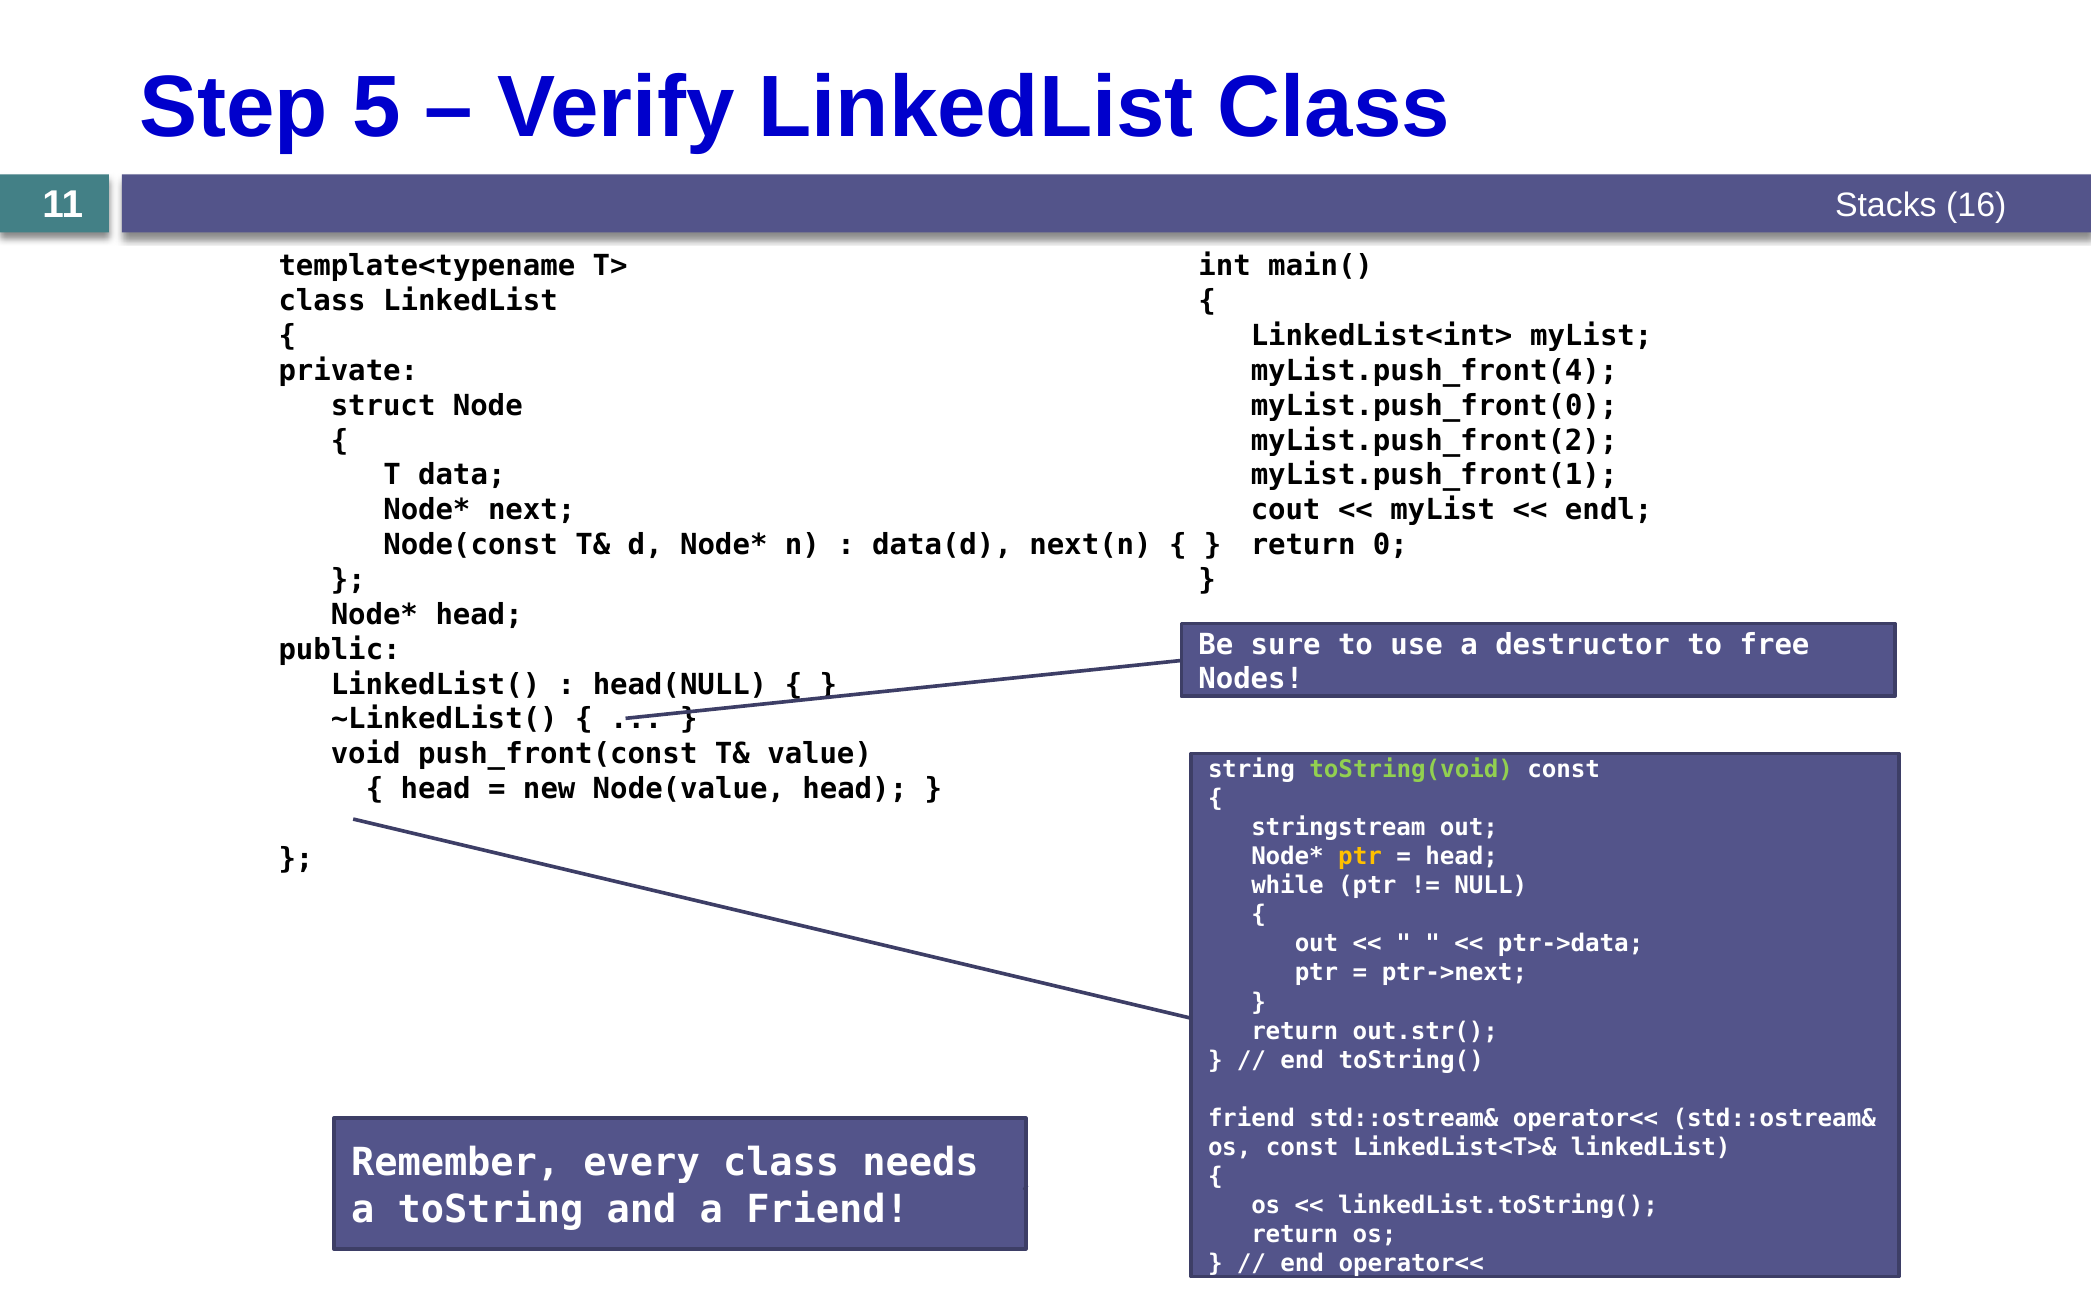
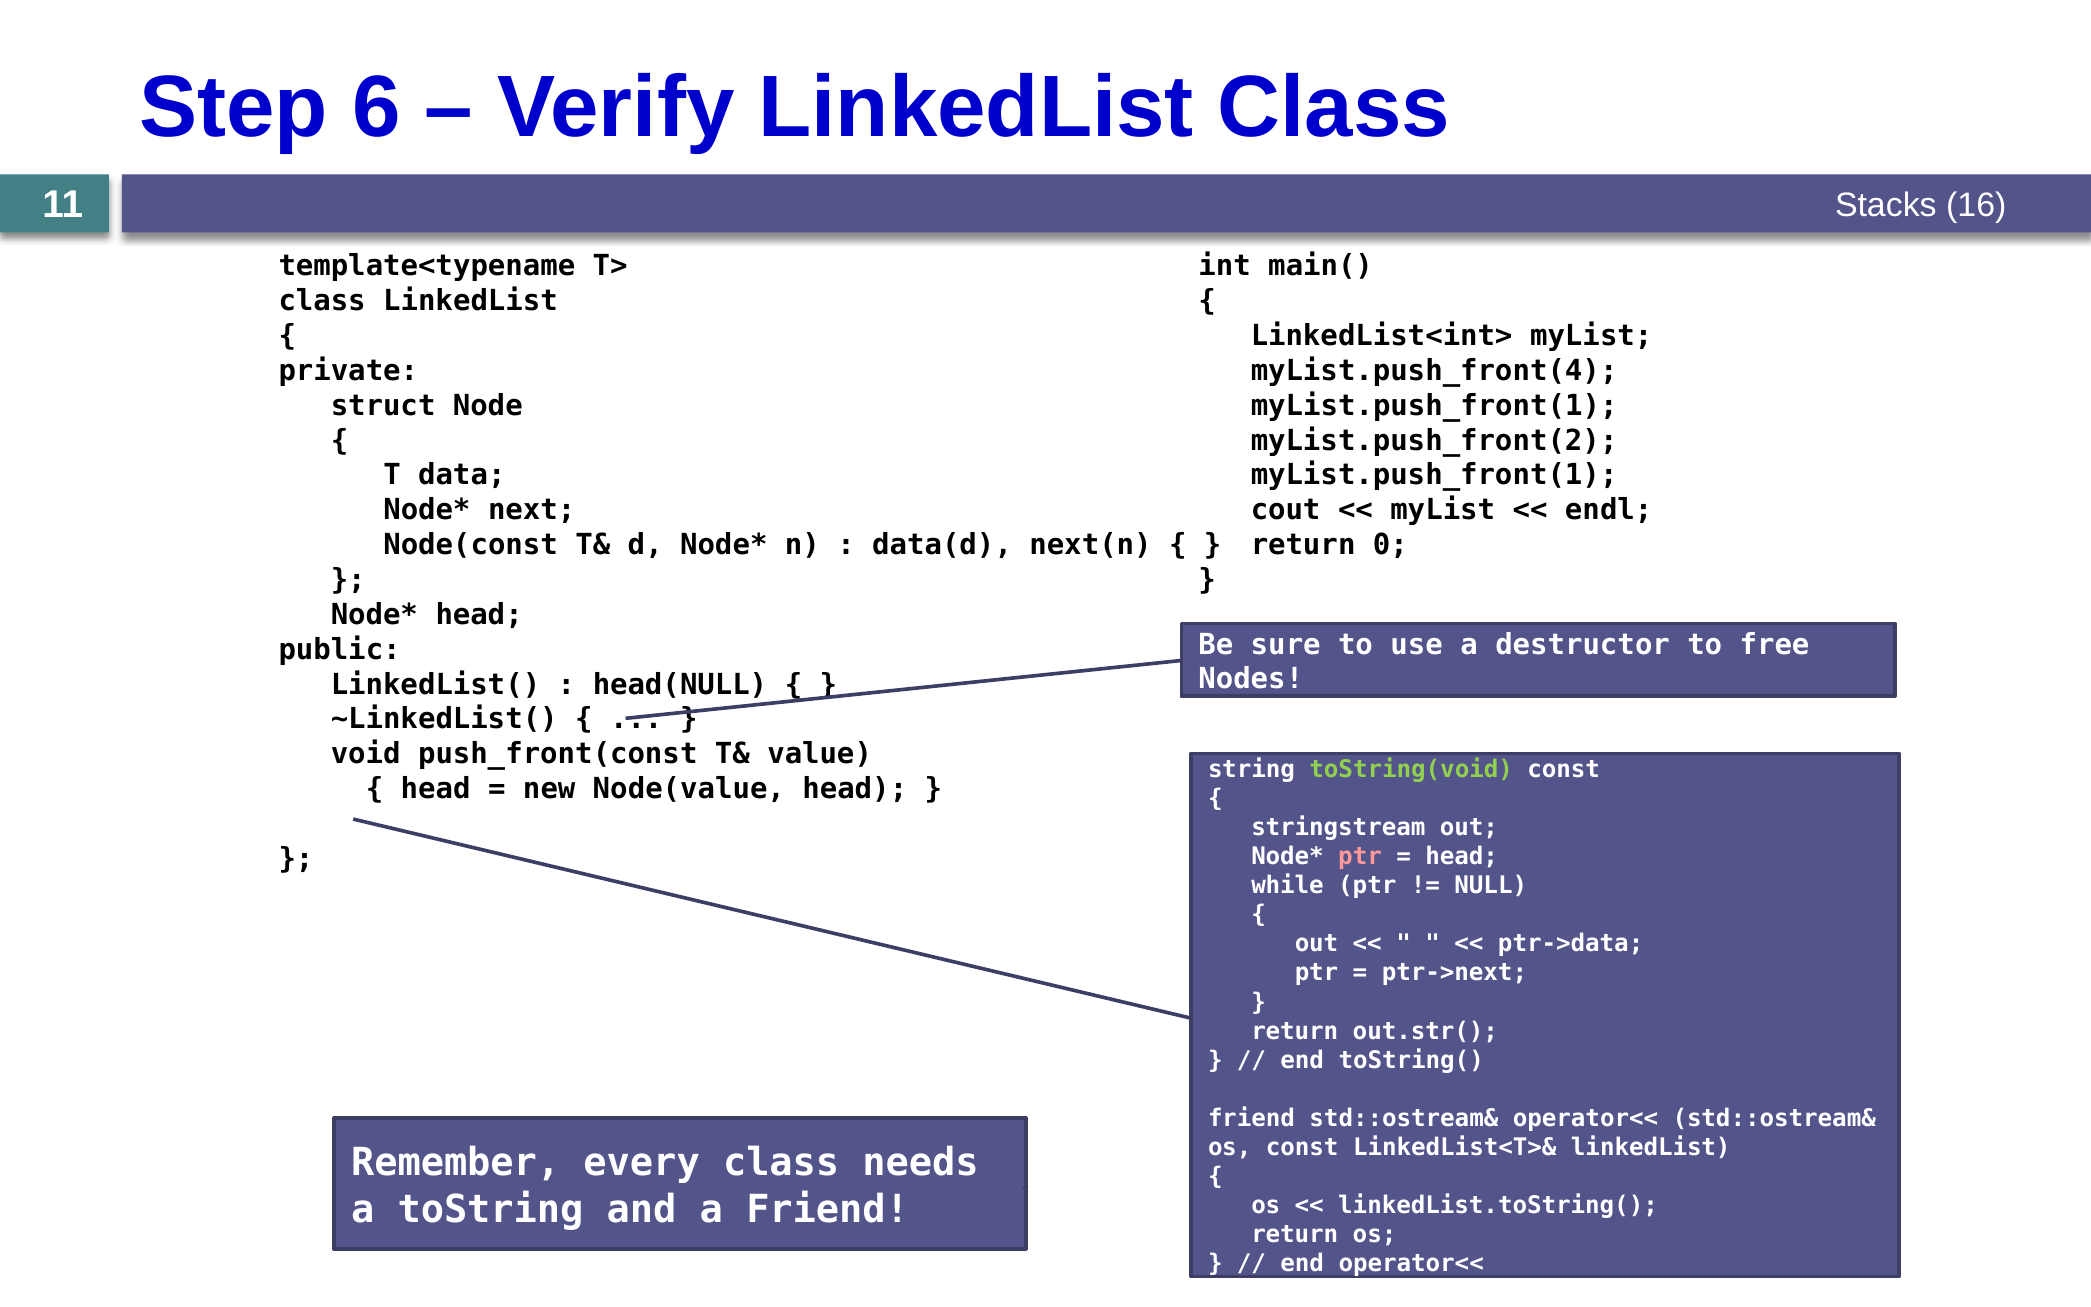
5: 5 -> 6 (376, 108)
myList.push_front(0: myList.push_front(0 -> myList.push_front(1 (1434, 406)
ptr colour: yellow -> pink (1360, 857)
